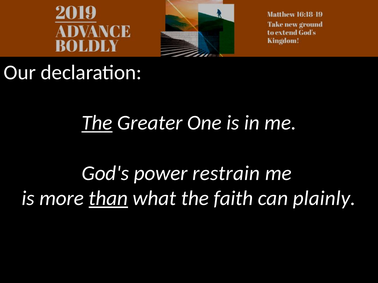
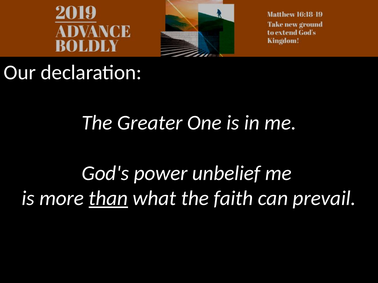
The underline: present -> none (97, 123)
restrain: restrain -> unbelief (226, 173)
plainly: plainly -> prevail (324, 199)
